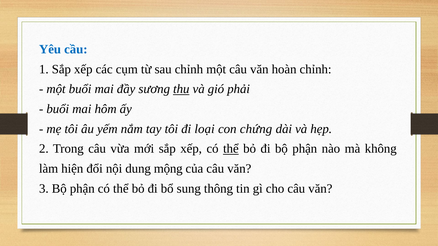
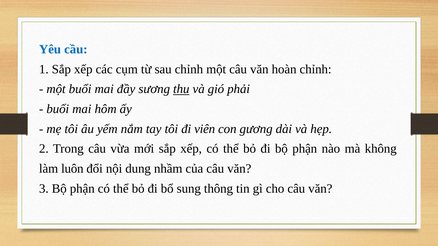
loại: loại -> viên (205, 129)
chứng: chứng -> gương (256, 129)
thể underline: present -> none (231, 149)
hiện: hiện -> luôn (72, 169)
mộng: mộng -> nhầm (168, 169)
